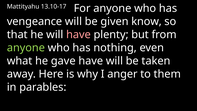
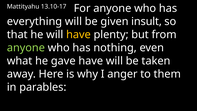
vengeance: vengeance -> everything (34, 21)
know: know -> insult (147, 21)
have colour: pink -> yellow (78, 35)
